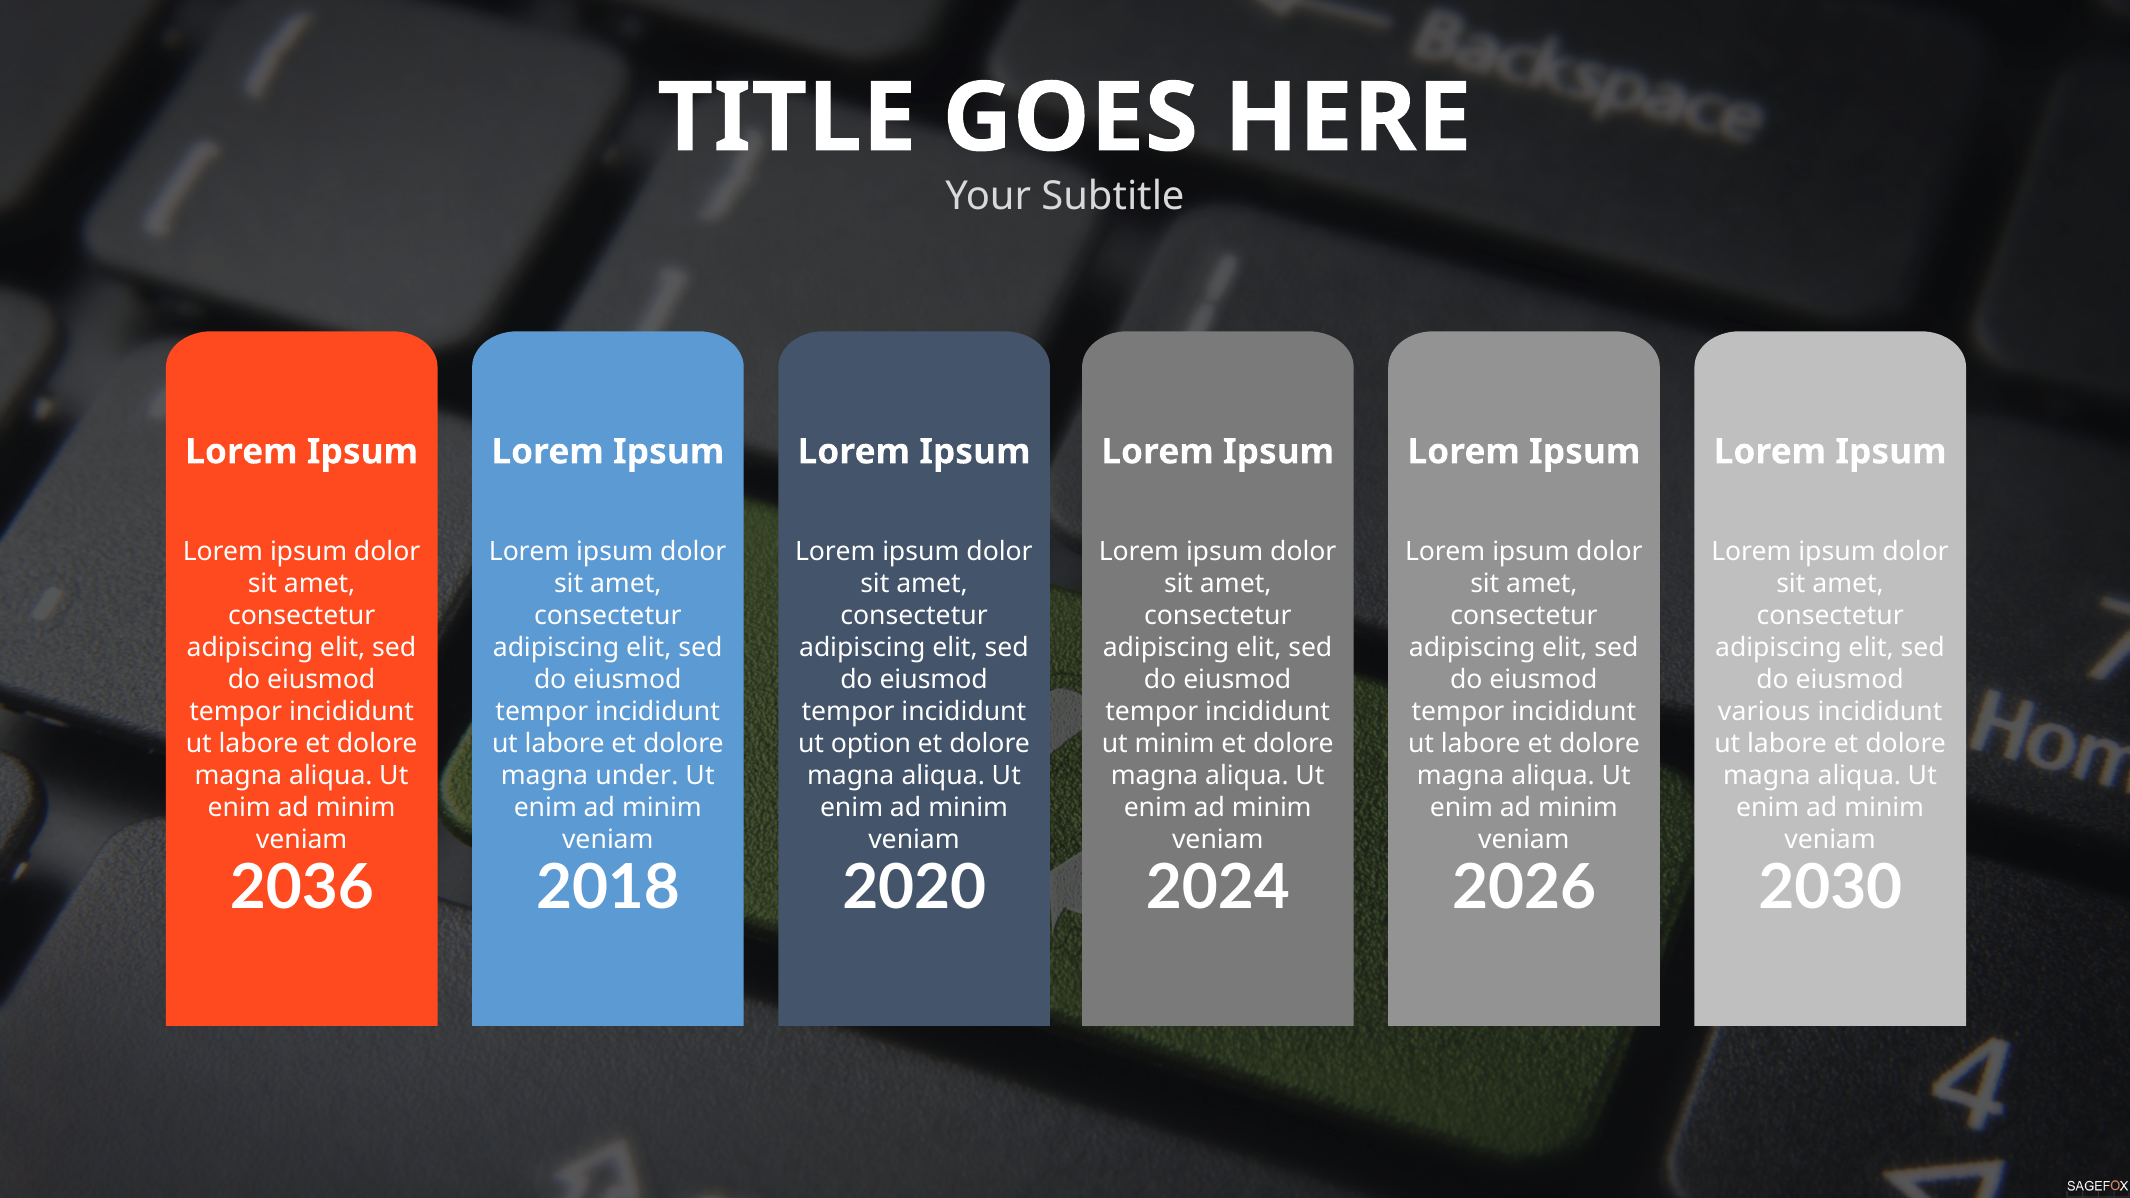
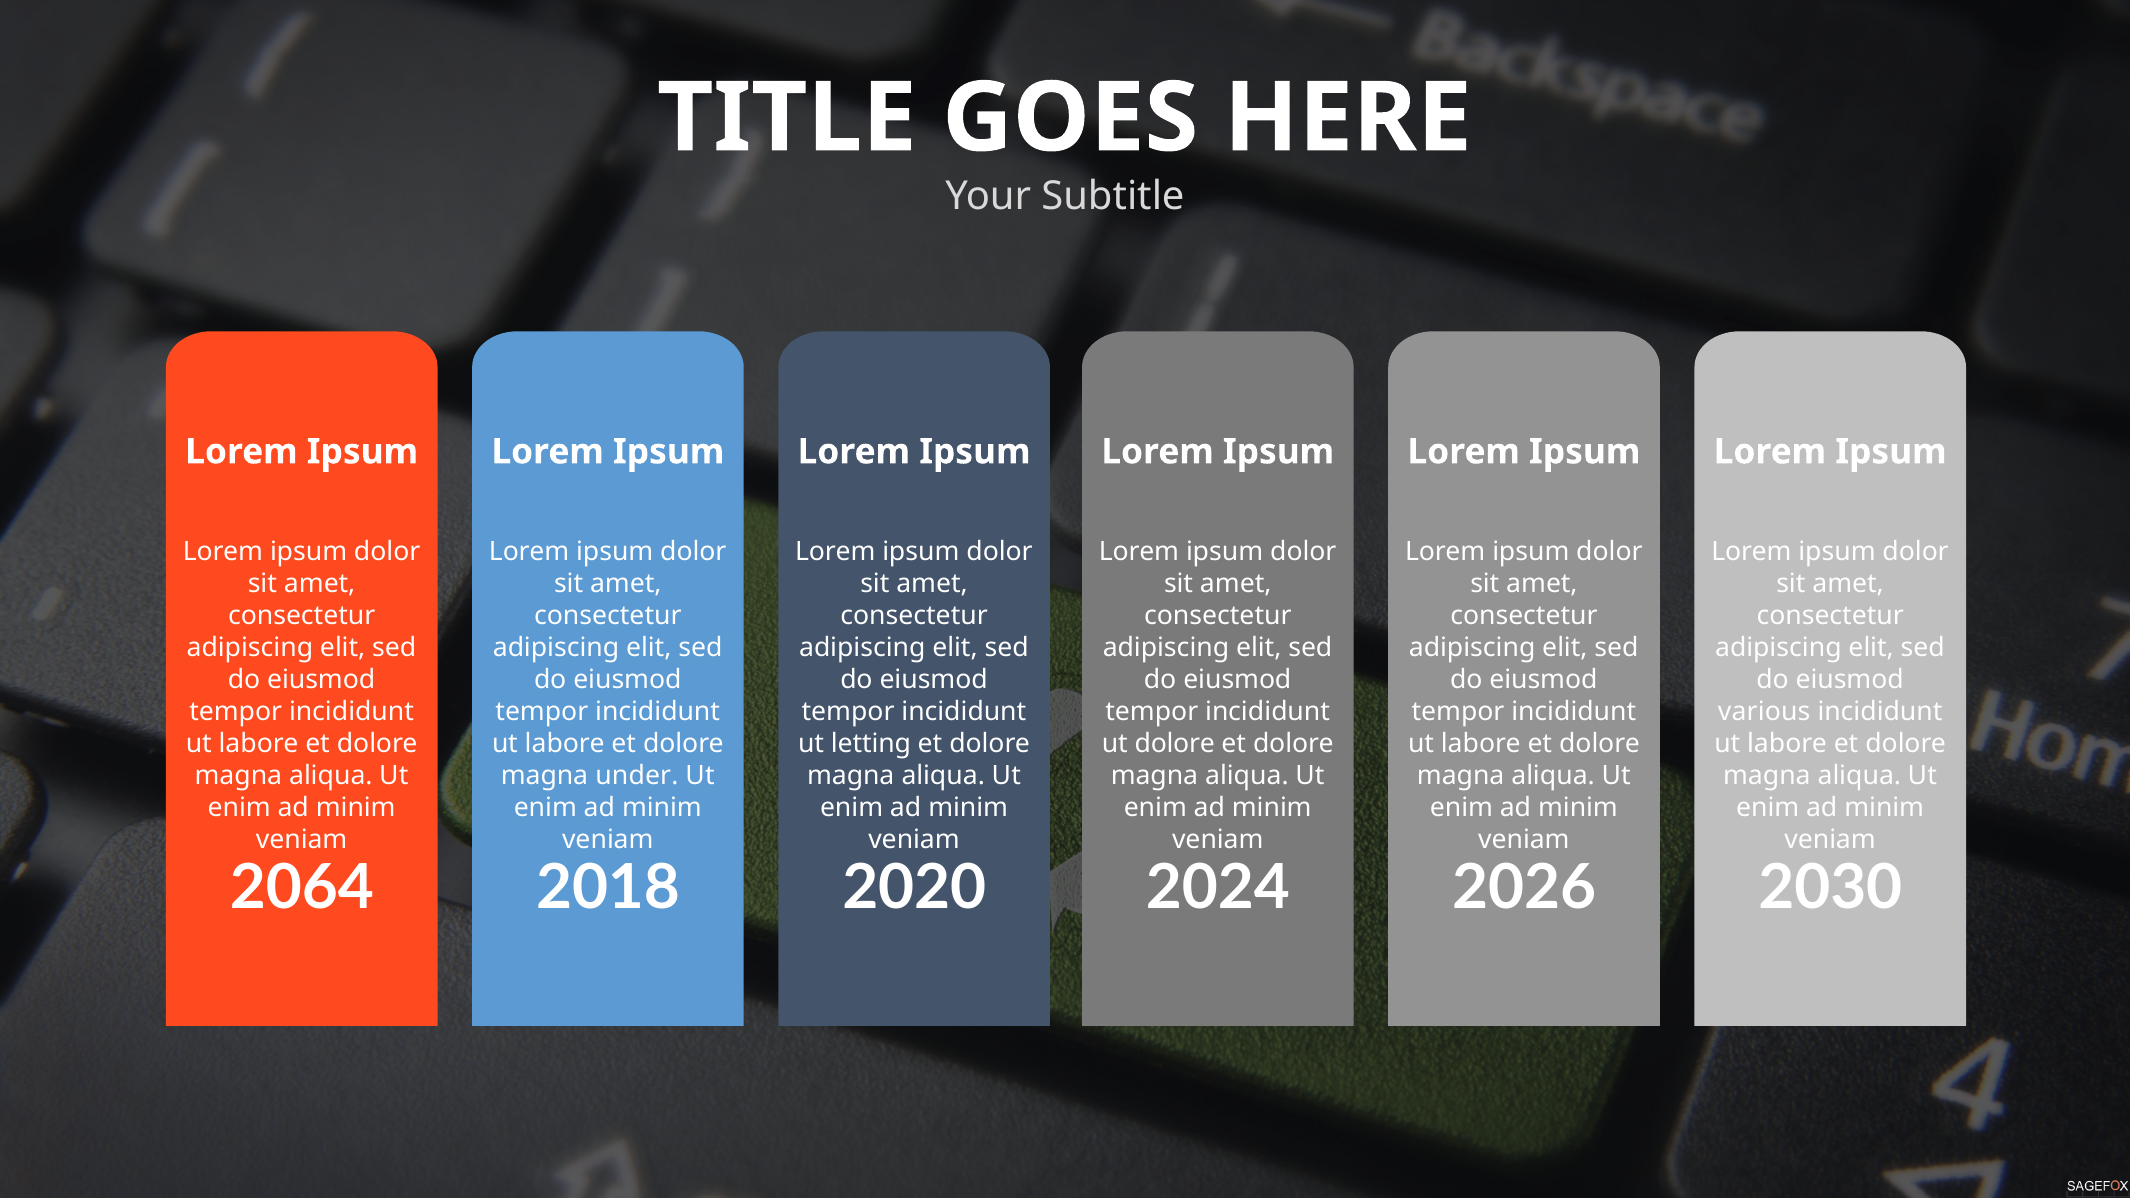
option: option -> letting (871, 744)
ut minim: minim -> dolore (1175, 744)
2036: 2036 -> 2064 (302, 888)
